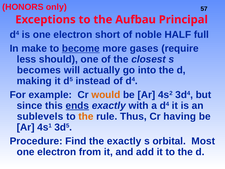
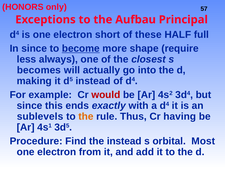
noble: noble -> these (148, 35)
In make: make -> since (34, 48)
gases: gases -> shape (144, 48)
should: should -> always (58, 59)
would colour: orange -> red (106, 95)
ends underline: present -> none (77, 105)
the exactly: exactly -> instead (124, 141)
